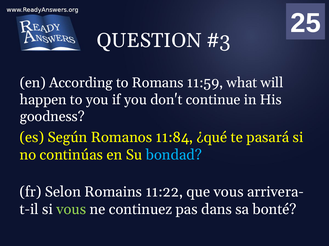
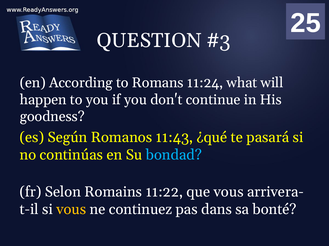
11:59: 11:59 -> 11:24 (205, 83)
11:84: 11:84 -> 11:43 (174, 138)
vous colour: light green -> yellow (71, 210)
